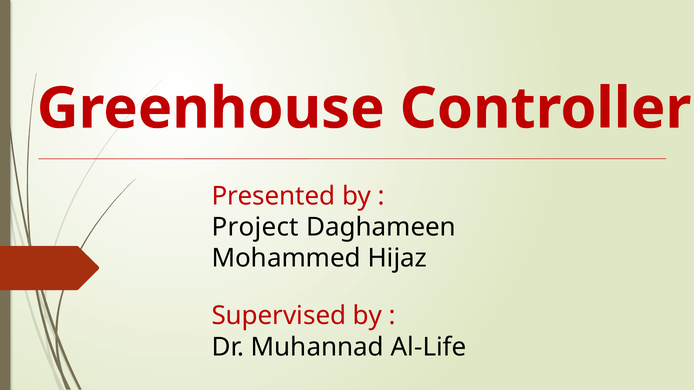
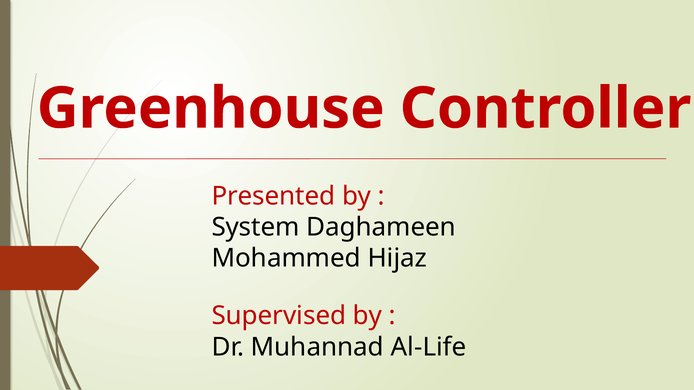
Project: Project -> System (256, 227)
